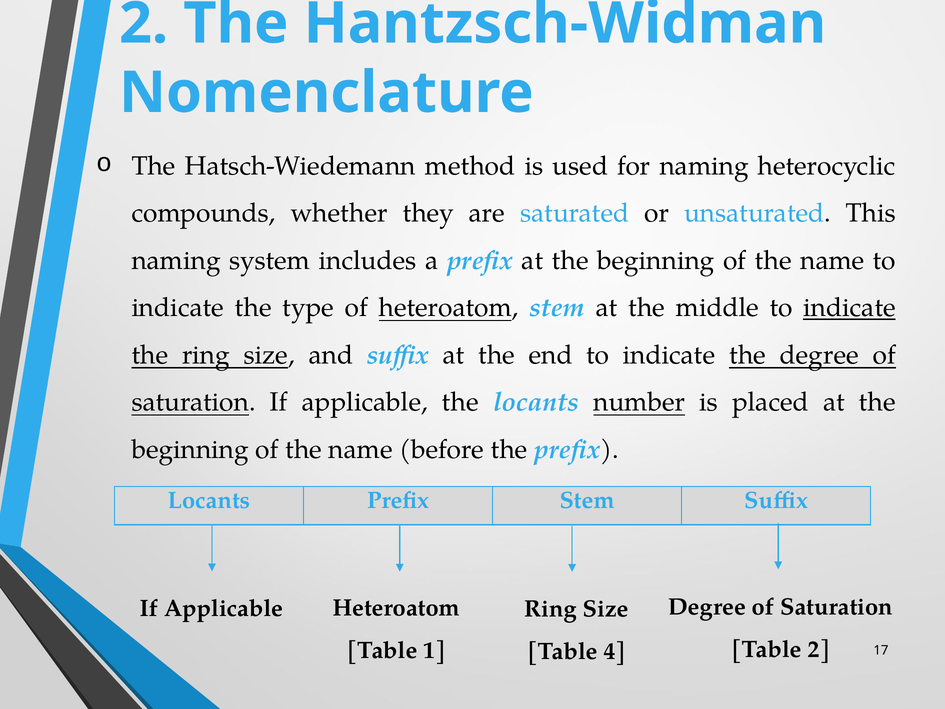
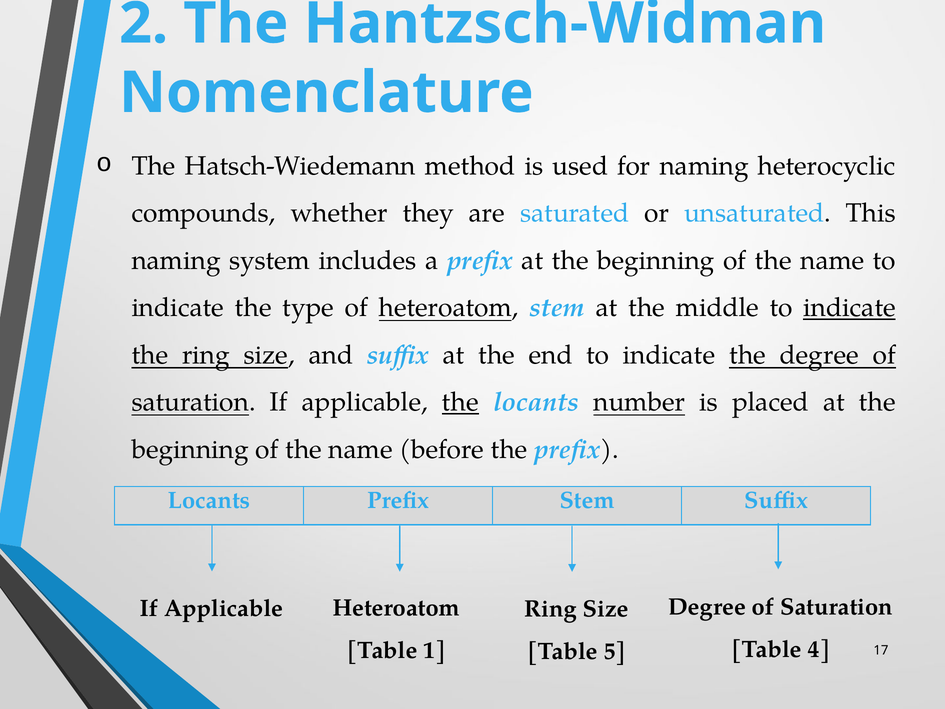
the underline: none -> present (460, 402)
Table 2: 2 -> 4 (819, 649)
4: 4 -> 5 (615, 651)
